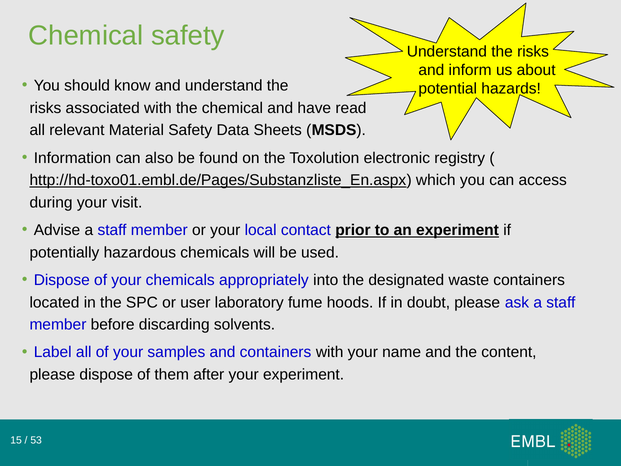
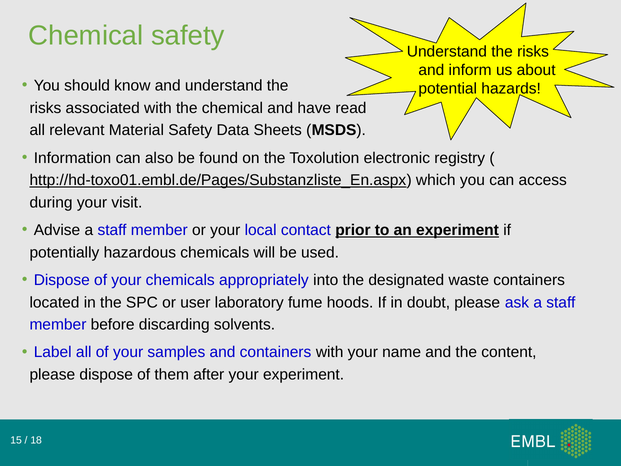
53: 53 -> 18 (36, 440)
